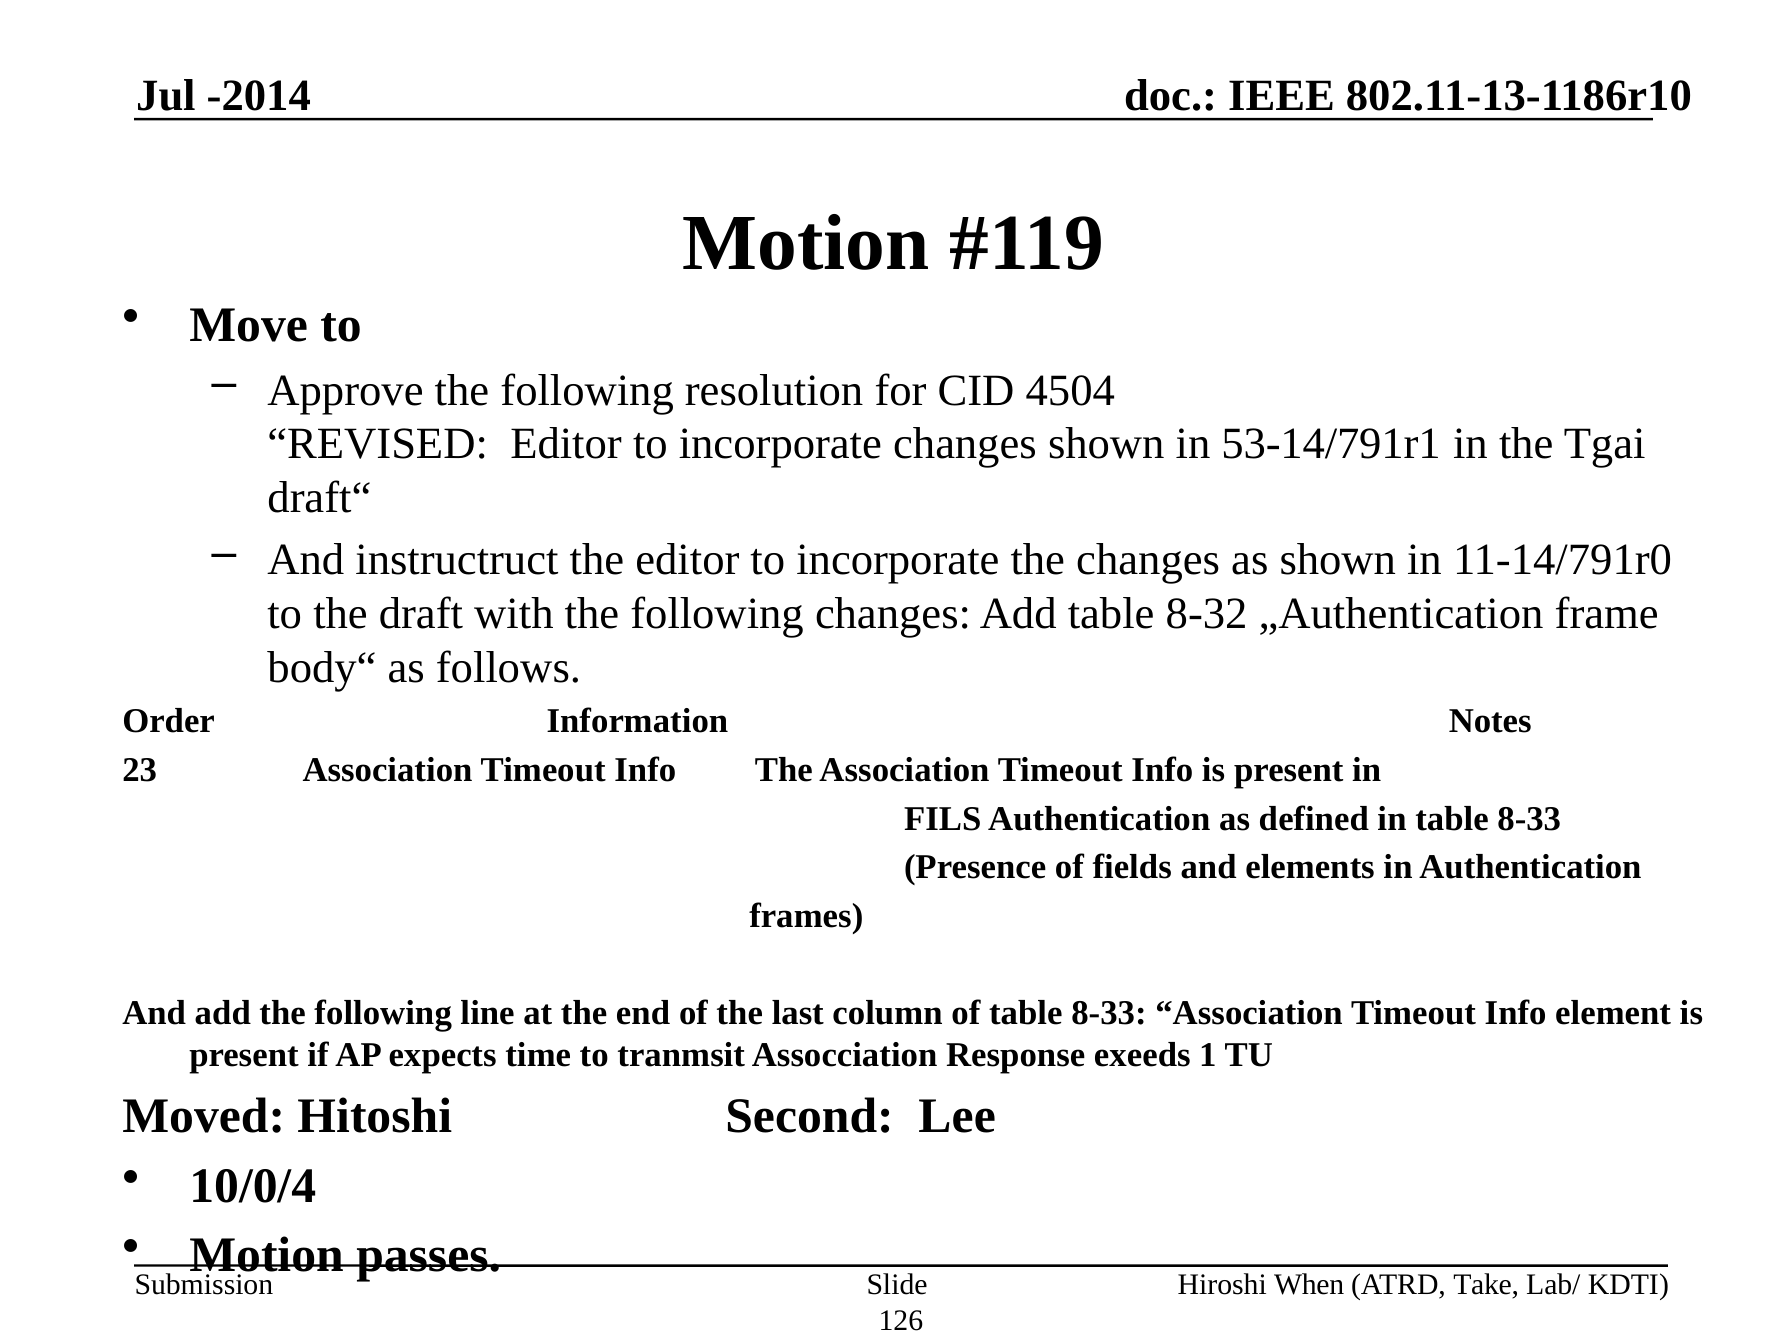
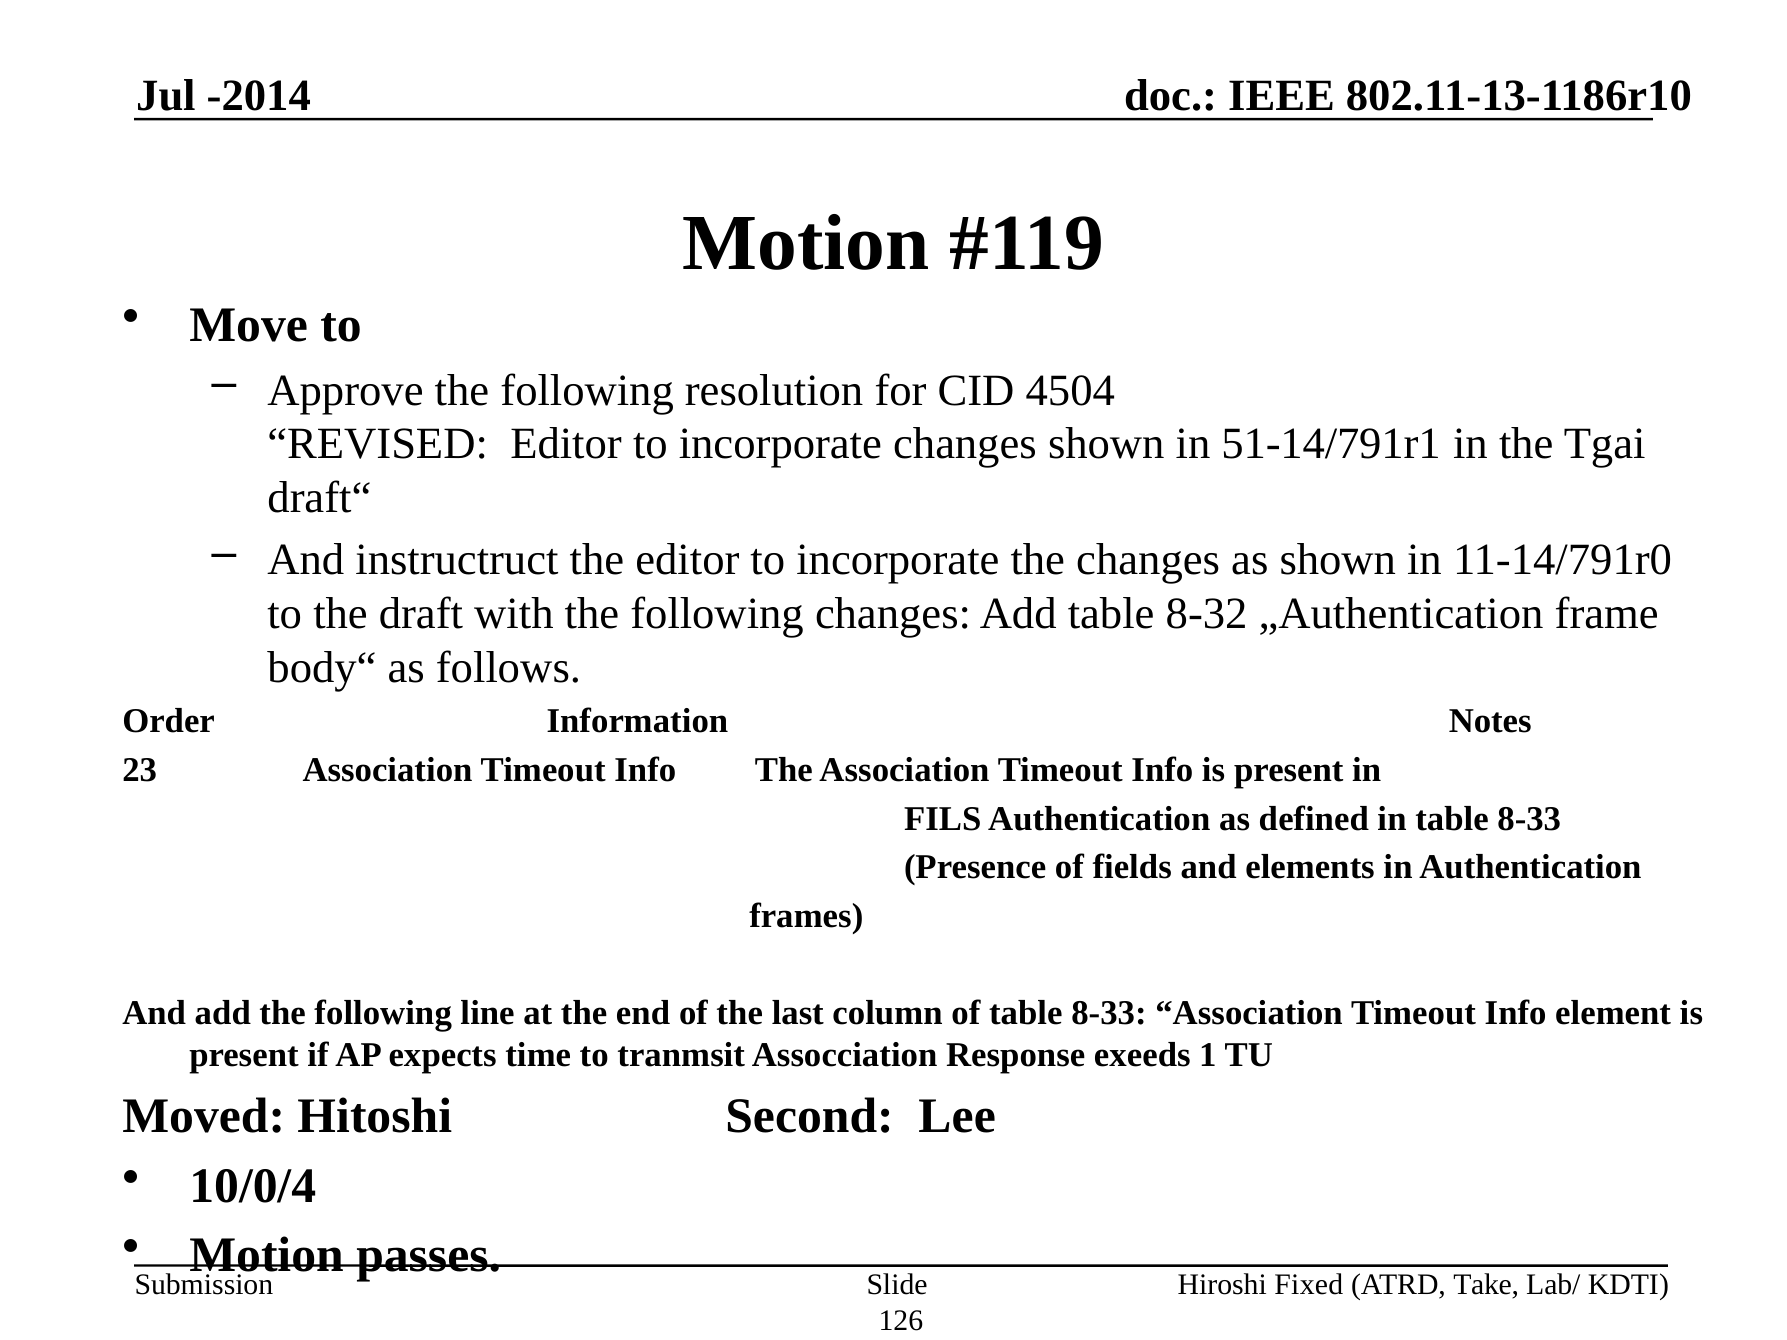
53-14/791r1: 53-14/791r1 -> 51-14/791r1 (1331, 444)
When: When -> Fixed (1309, 1285)
